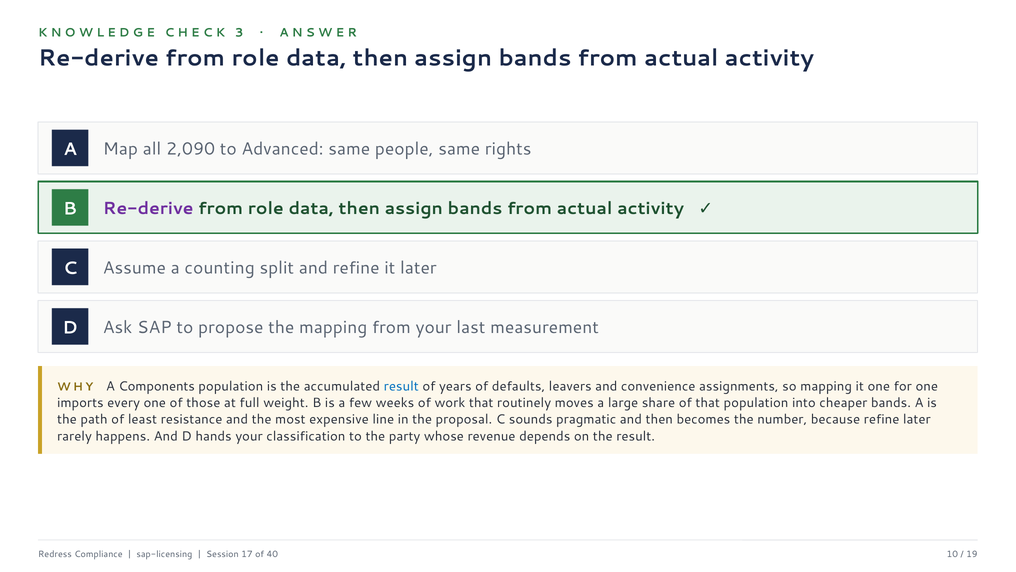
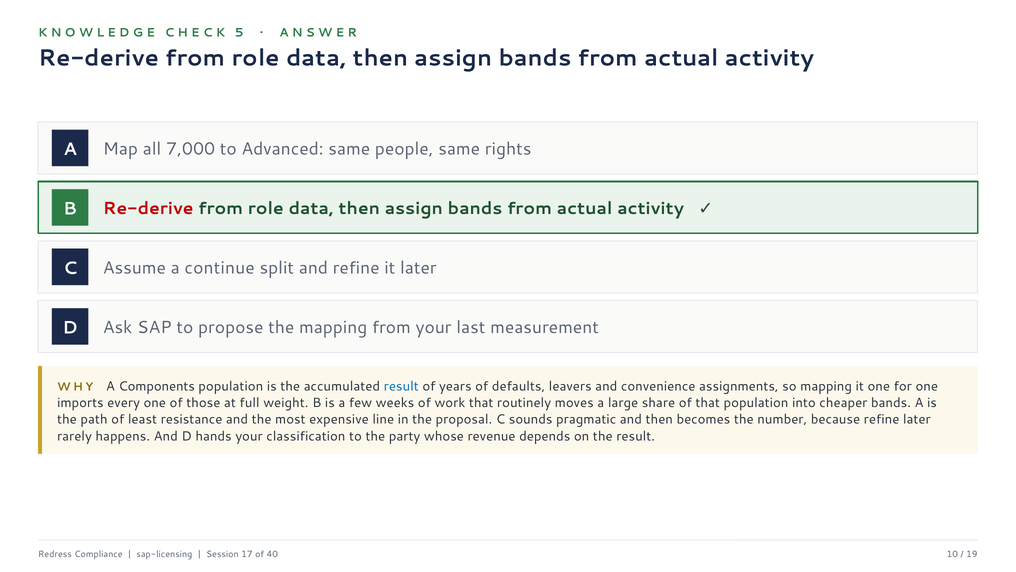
3: 3 -> 5 (239, 33)
2,090: 2,090 -> 7,000 (191, 149)
Re-derive colour: purple -> red (148, 208)
counting: counting -> continue (220, 268)
